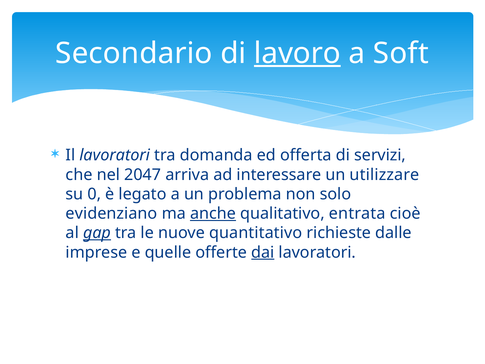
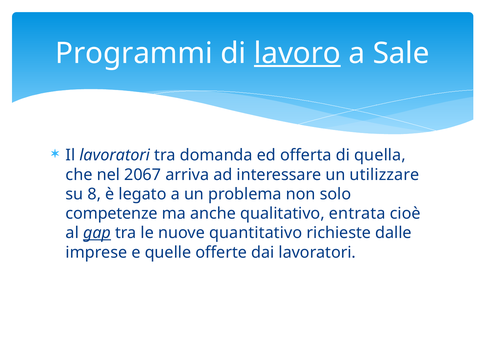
Secondario: Secondario -> Programmi (134, 53)
Soft: Soft -> Sale (401, 53)
servizi: servizi -> quella (380, 155)
2047: 2047 -> 2067 (143, 175)
0: 0 -> 8 (94, 194)
evidenziano: evidenziano -> competenze (112, 213)
anche underline: present -> none (213, 213)
dai underline: present -> none (263, 252)
